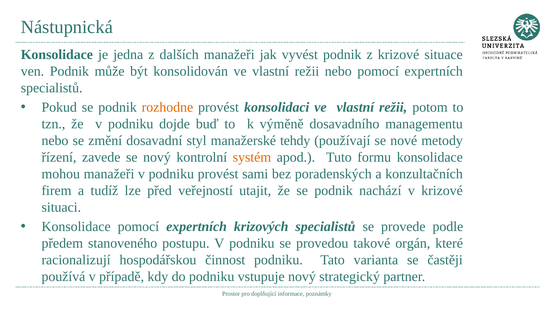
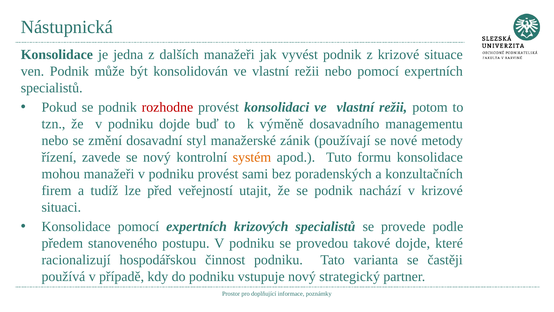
rozhodne colour: orange -> red (167, 107)
tehdy: tehdy -> zánik (295, 141)
takové orgán: orgán -> dojde (413, 243)
